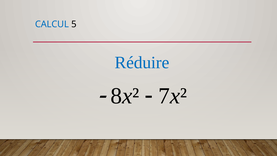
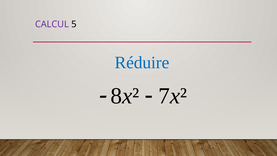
CALCUL colour: blue -> purple (52, 24)
